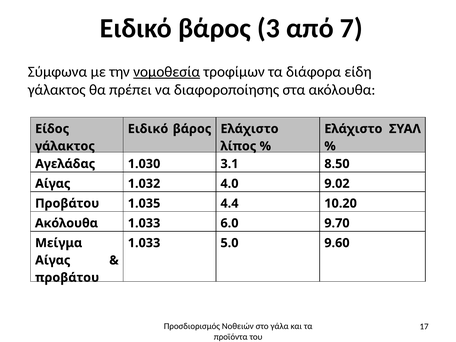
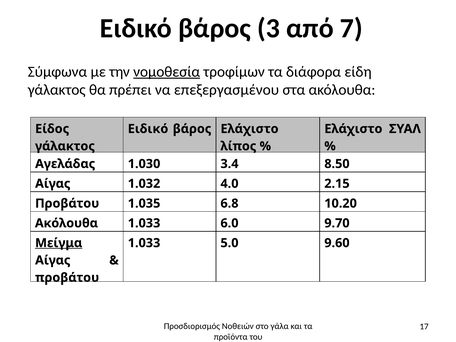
διαφοροποίησης: διαφοροποίησης -> επεξεργασμένου (226, 90)
3.1: 3.1 -> 3.4 (229, 164)
9.02: 9.02 -> 2.15 (337, 184)
4.4: 4.4 -> 6.8 (229, 203)
Μείγμα underline: none -> present (59, 243)
